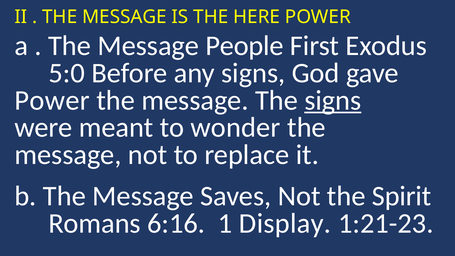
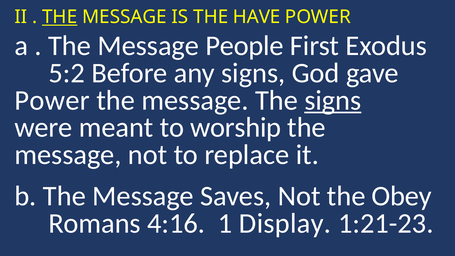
THE underline: none -> present (60, 17)
HERE: HERE -> HAVE (257, 17)
5:0: 5:0 -> 5:2 (67, 73)
wonder: wonder -> worship (236, 128)
Spirit: Spirit -> Obey (402, 196)
6:16: 6:16 -> 4:16 (176, 223)
